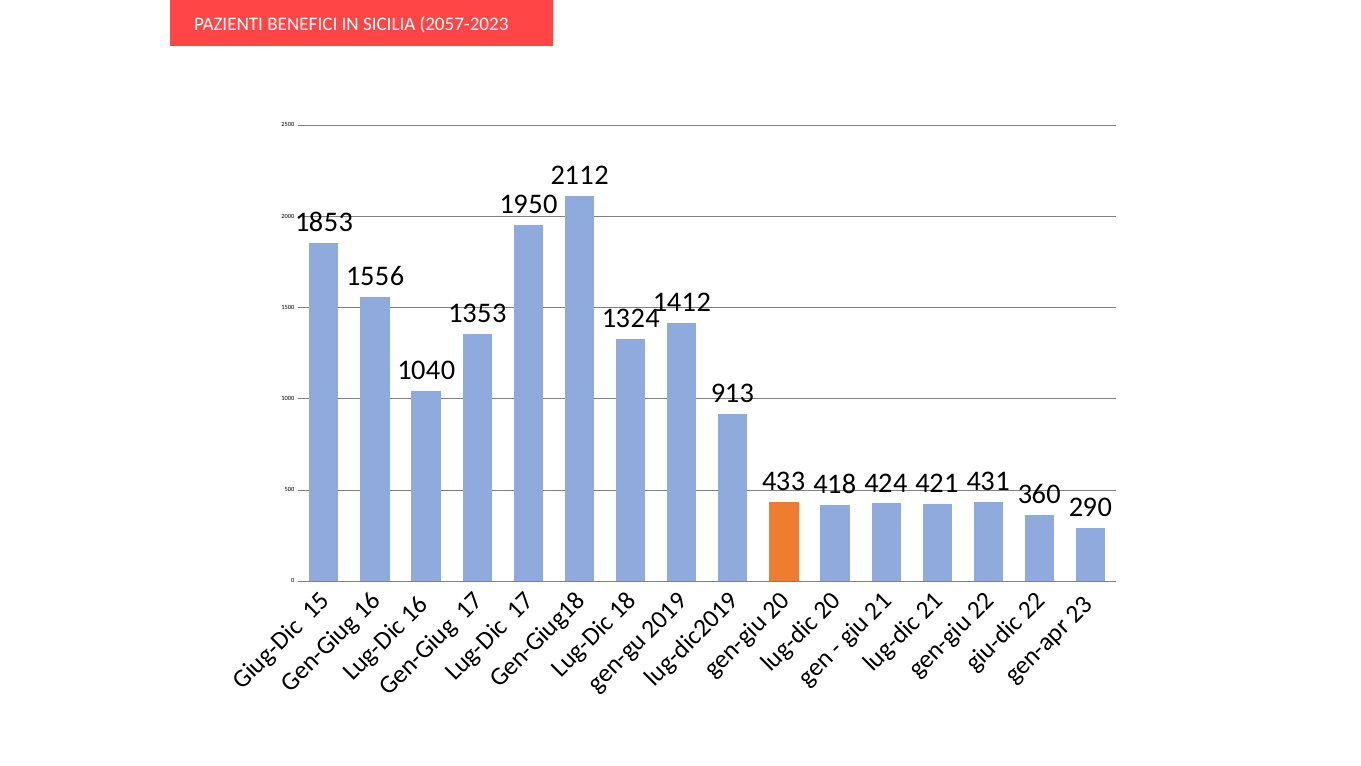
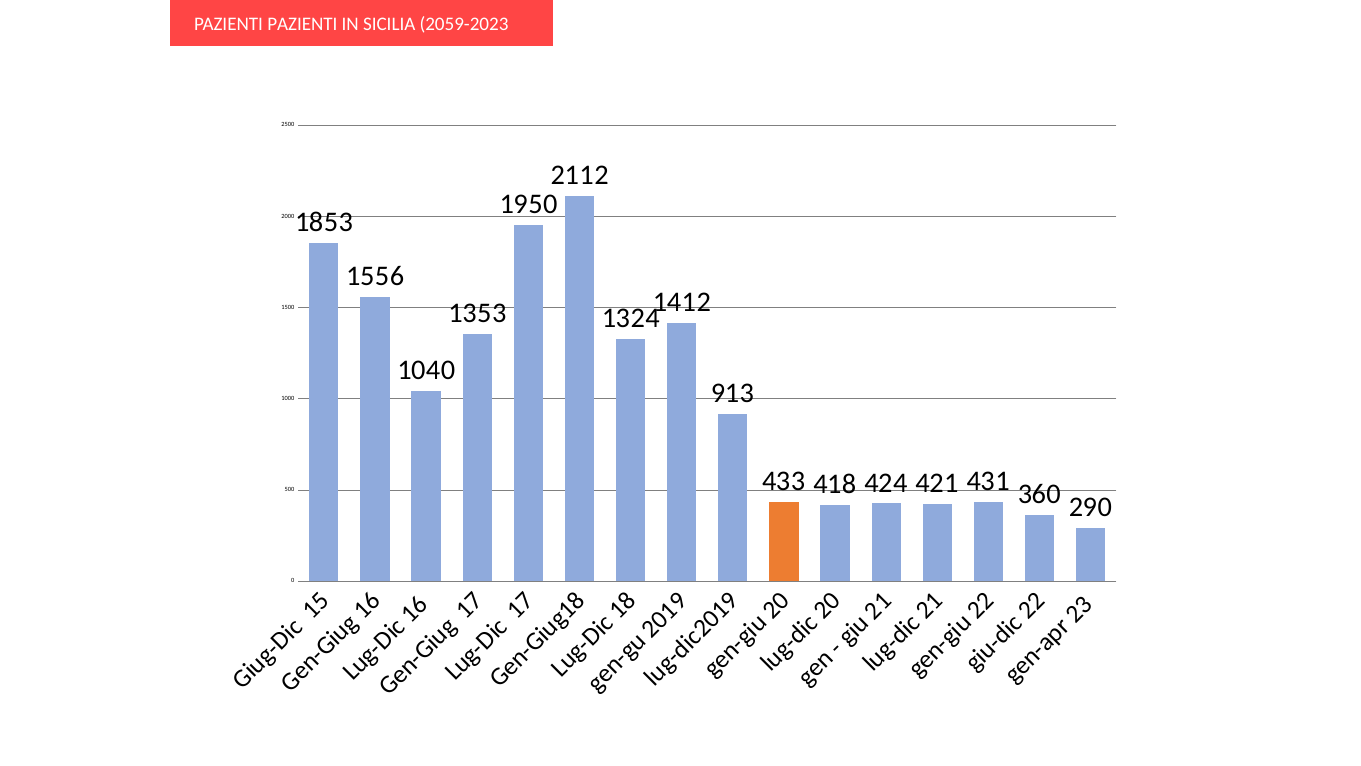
PAZIENTI BENEFICI: BENEFICI -> PAZIENTI (302, 24)
2057-2023: 2057-2023 -> 2059-2023 (464, 24)
